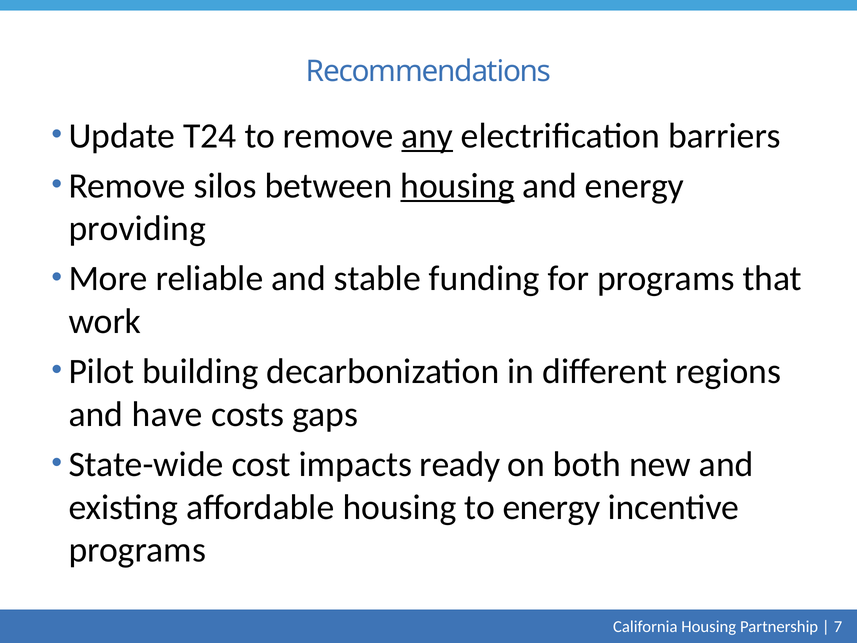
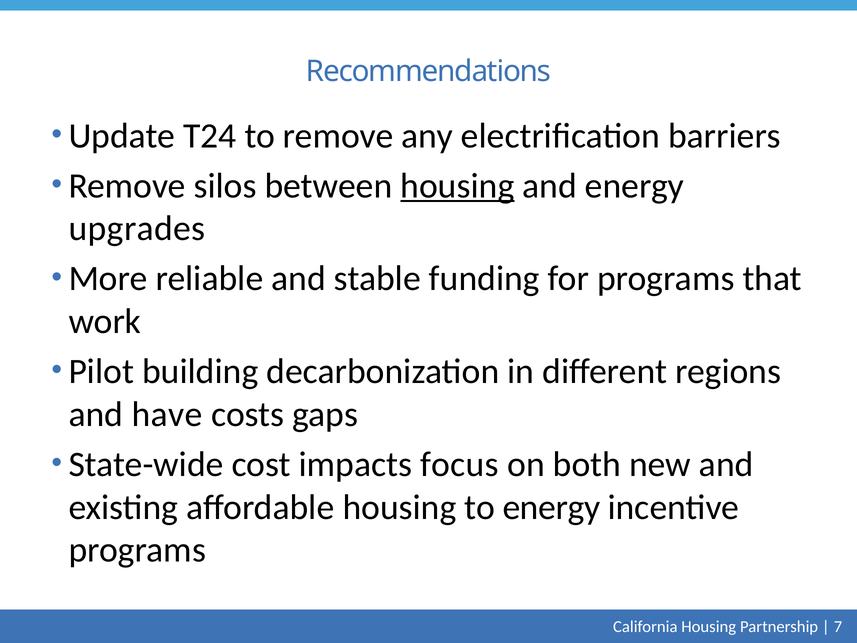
any underline: present -> none (427, 136)
providing: providing -> upgrades (137, 229)
ready: ready -> focus (459, 464)
